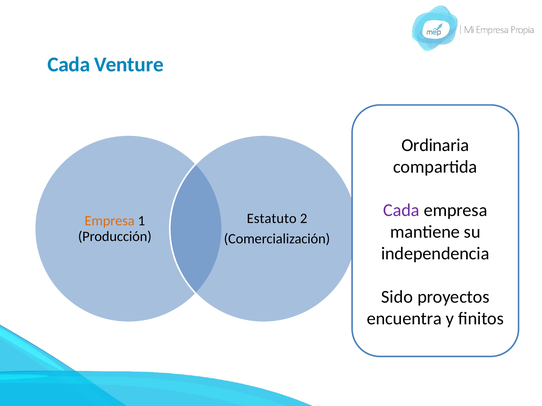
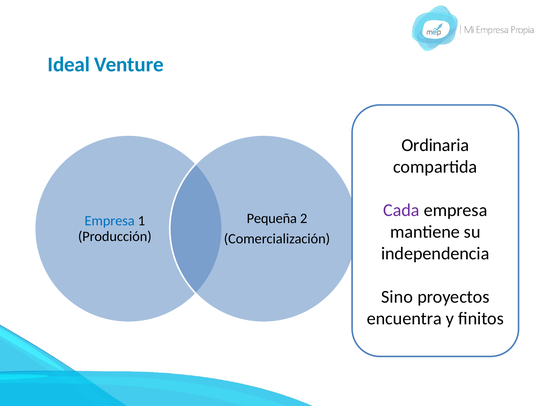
Cada: Cada -> Ideal (69, 65)
Estatuto: Estatuto -> Pequeña (272, 219)
Empresa colour: orange -> blue (110, 221)
Sido: Sido -> Sino (397, 297)
